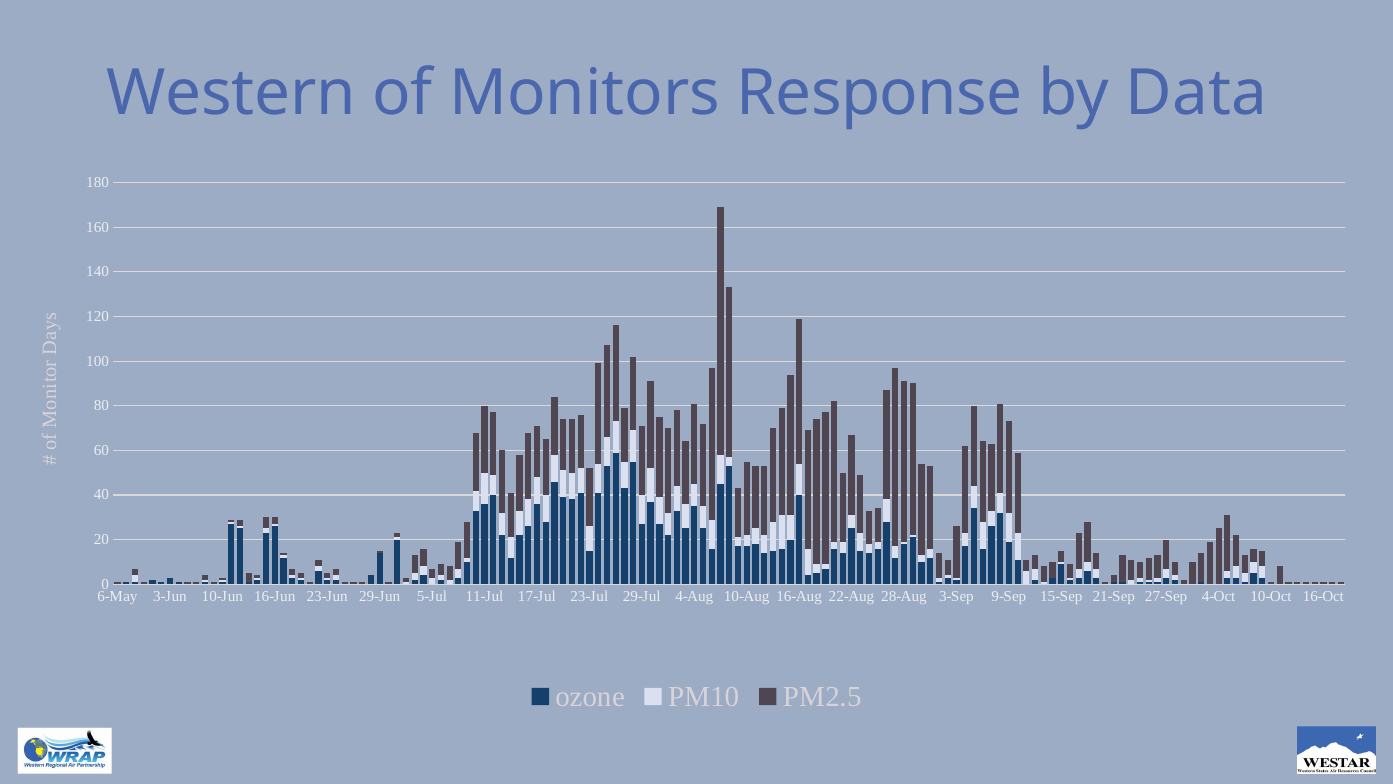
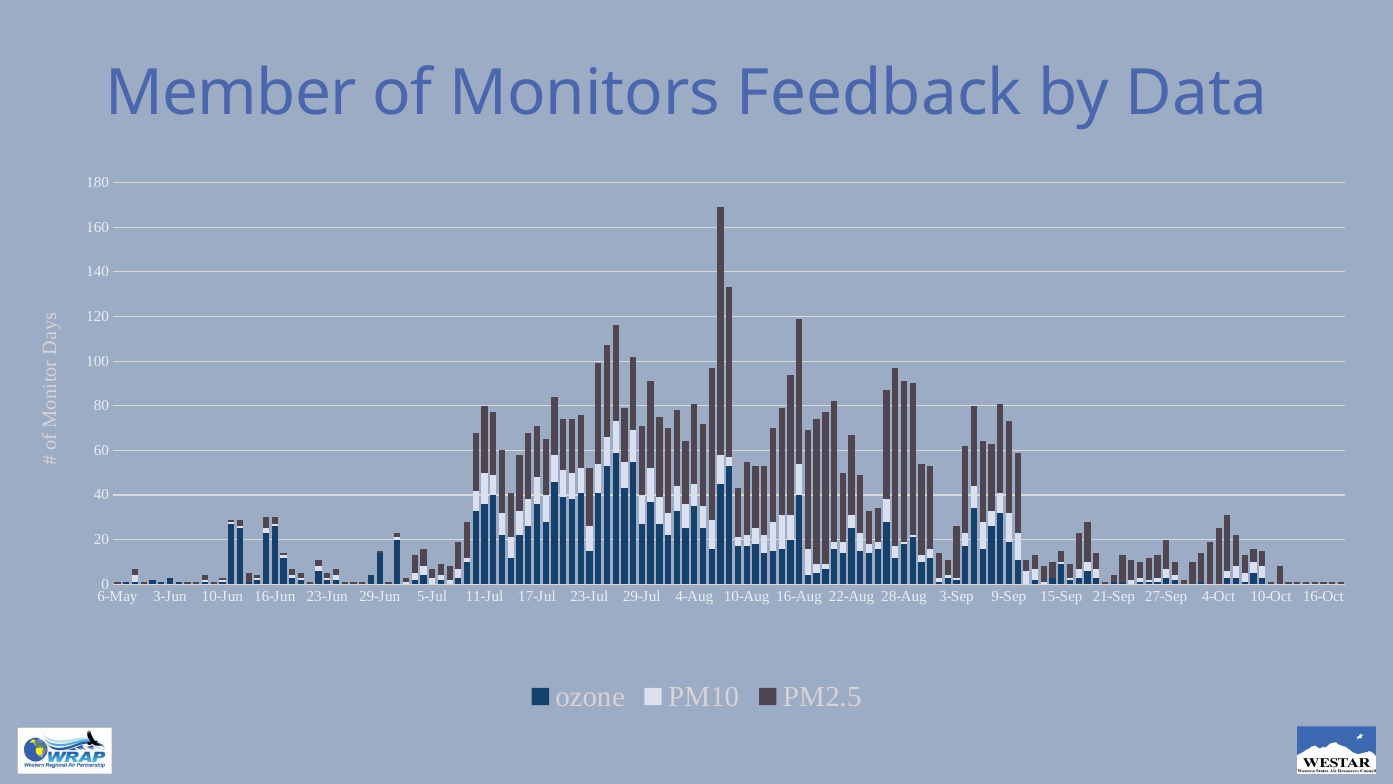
Western: Western -> Member (231, 93)
Response: Response -> Feedback (879, 93)
